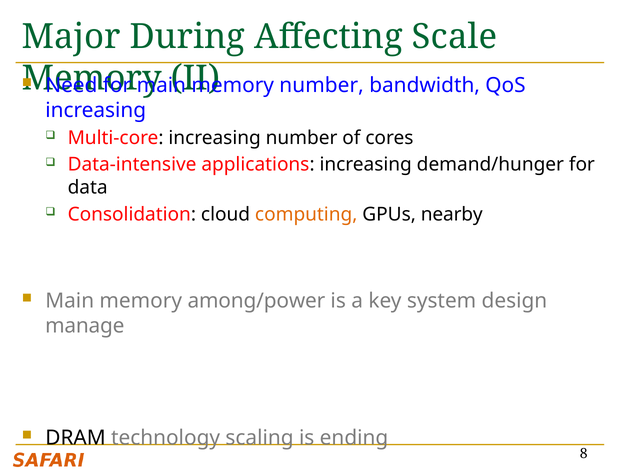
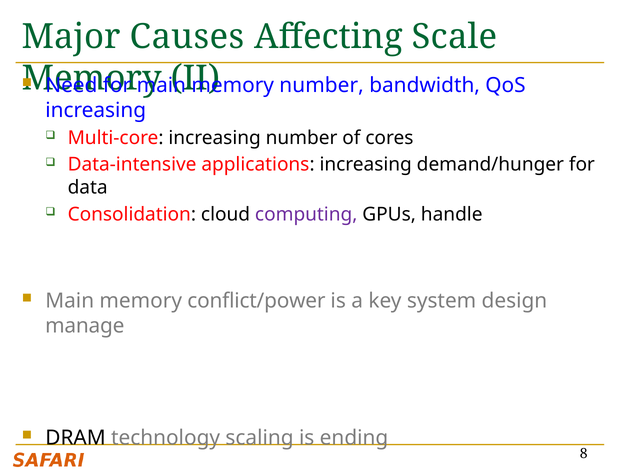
During: During -> Causes (187, 37)
computing colour: orange -> purple (306, 214)
nearby: nearby -> handle (452, 214)
among/power: among/power -> conflict/power (256, 301)
